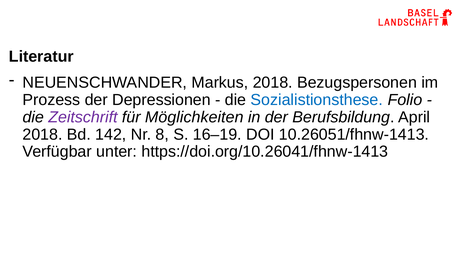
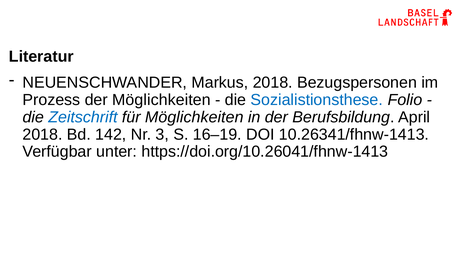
der Depressionen: Depressionen -> Möglichkeiten (161, 100)
Zeitschrift colour: purple -> blue (83, 117)
8: 8 -> 3 (162, 135)
10.26051/fhnw-1413: 10.26051/fhnw-1413 -> 10.26341/fhnw-1413 (354, 135)
